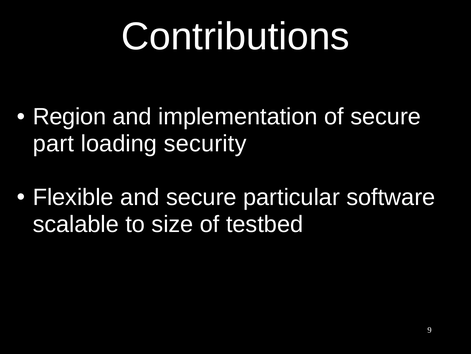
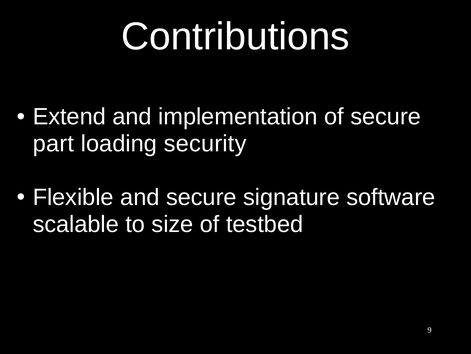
Region: Region -> Extend (69, 117)
particular: particular -> signature (292, 197)
